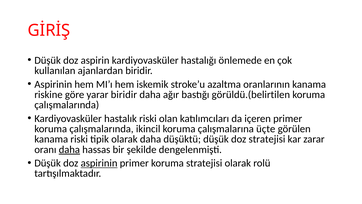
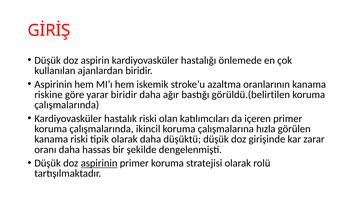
üçte: üçte -> hızla (266, 129)
doz stratejisi: stratejisi -> girişinde (267, 139)
daha underline: present -> none (69, 149)
